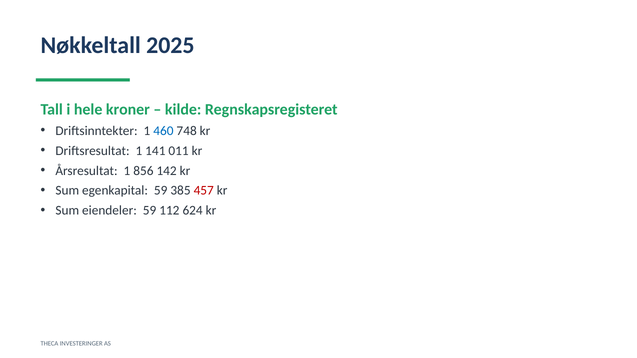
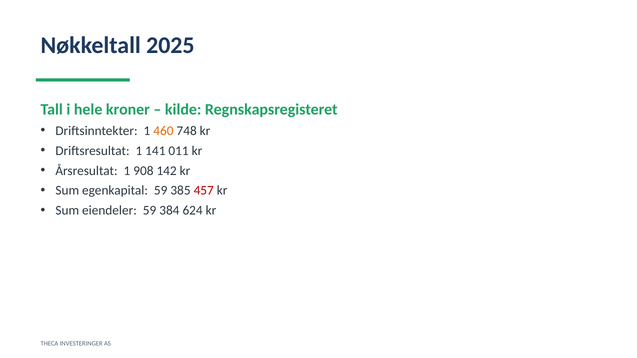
460 colour: blue -> orange (163, 131)
856: 856 -> 908 (143, 171)
112: 112 -> 384 (169, 211)
